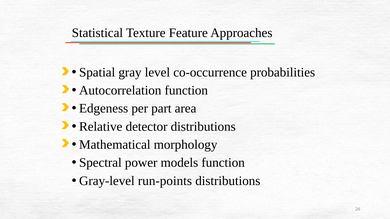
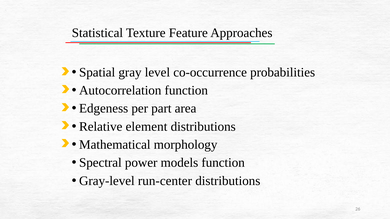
detector: detector -> element (146, 127)
run-points: run-points -> run-center (165, 181)
